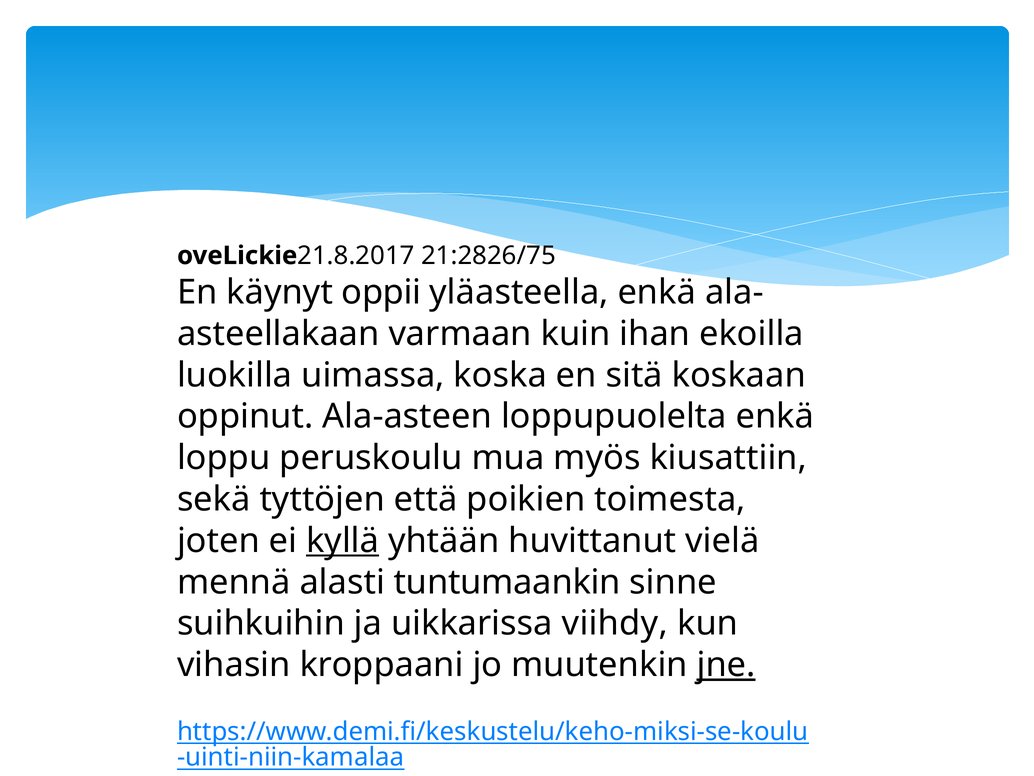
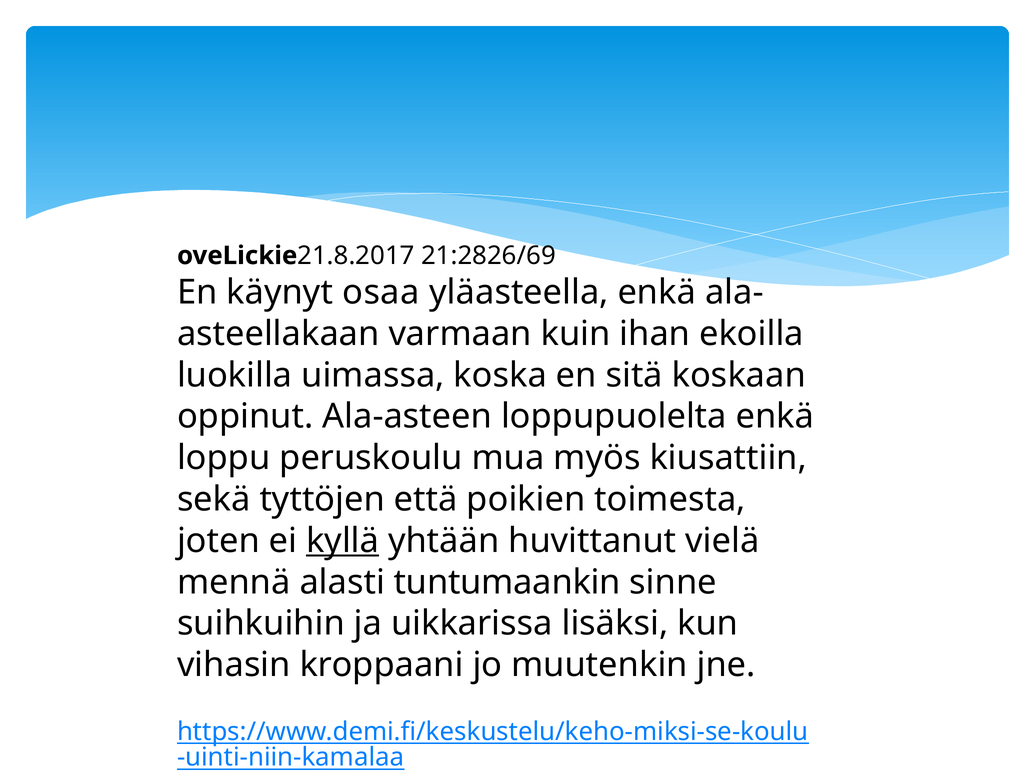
21:2826/75: 21:2826/75 -> 21:2826/69 (489, 255)
oppii: oppii -> osaa (381, 292)
viihdy: viihdy -> lisäksi (615, 623)
jne underline: present -> none (726, 664)
